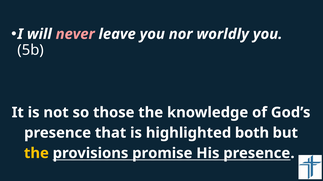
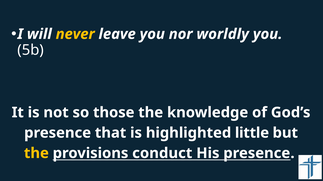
never colour: pink -> yellow (75, 34)
both: both -> little (252, 133)
promise: promise -> conduct (162, 154)
